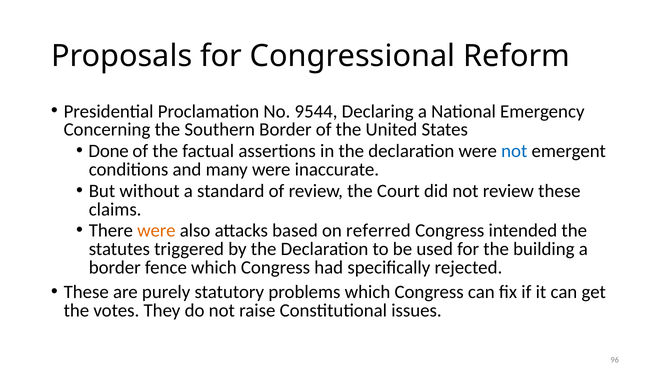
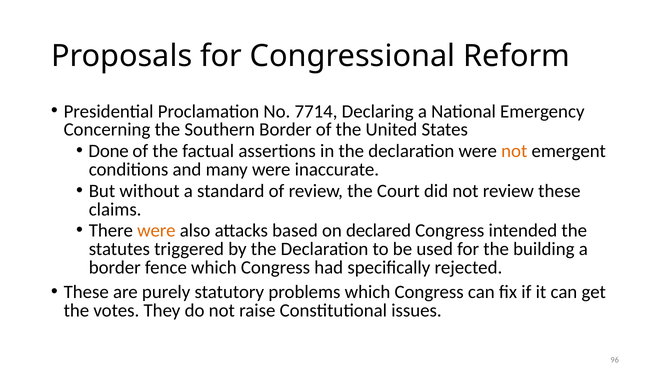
9544: 9544 -> 7714 (316, 111)
not colour: blue -> orange (514, 151)
referred: referred -> declared (379, 231)
